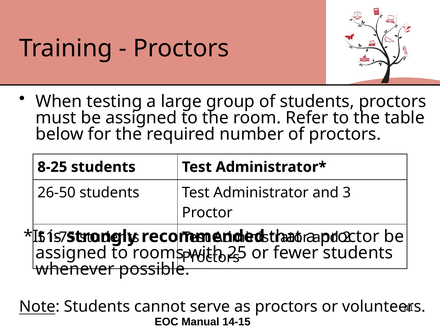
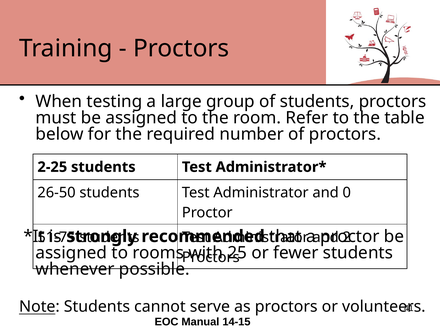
8-25: 8-25 -> 2-25 (52, 167)
3: 3 -> 0 (347, 193)
